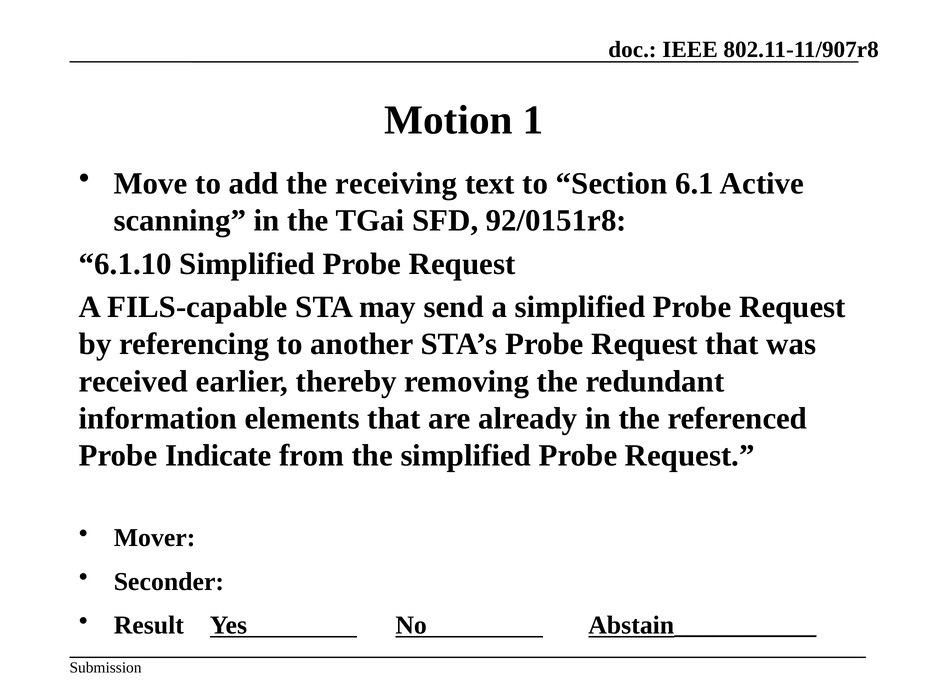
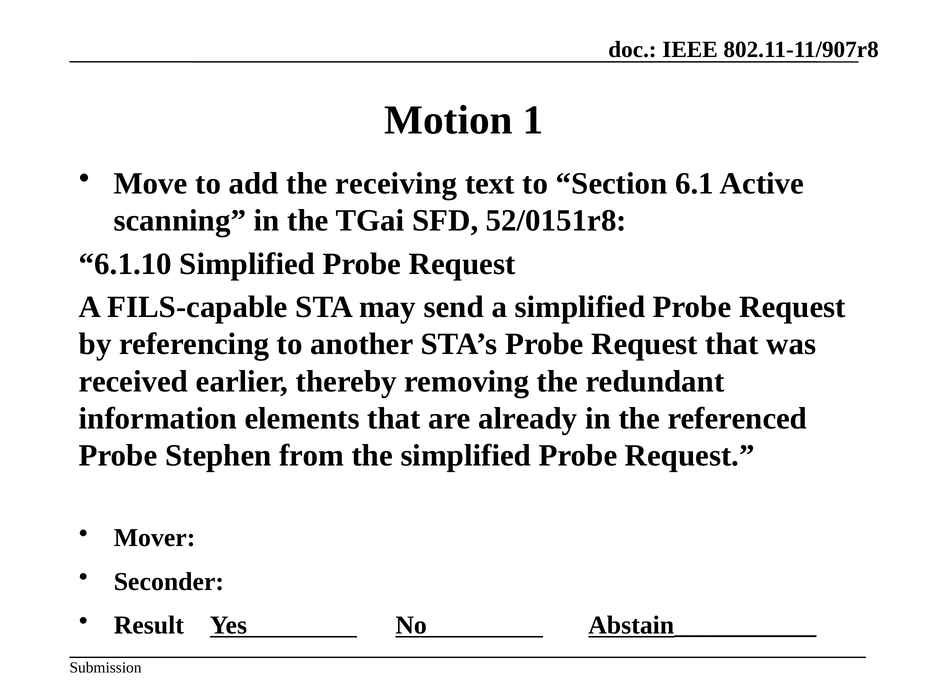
92/0151r8: 92/0151r8 -> 52/0151r8 (556, 221)
Indicate: Indicate -> Stephen (218, 456)
